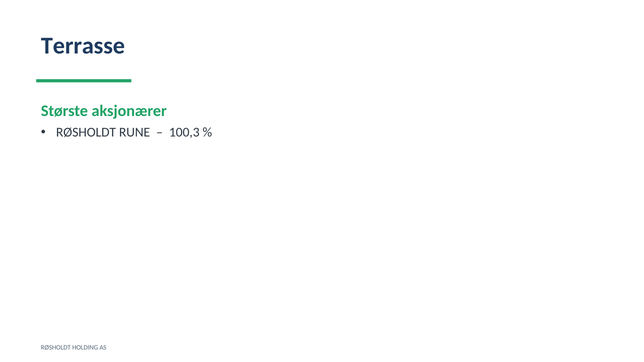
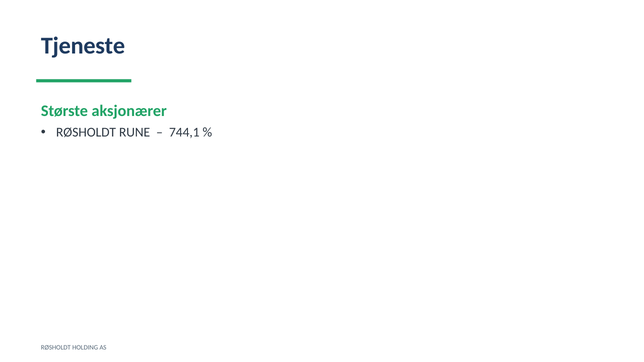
Terrasse: Terrasse -> Tjeneste (83, 46)
100,3: 100,3 -> 744,1 (184, 132)
